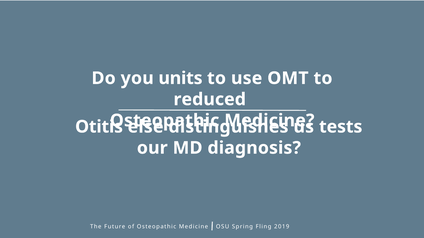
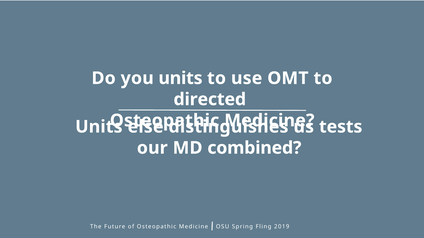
reduced: reduced -> directed (210, 100)
Otitis: Otitis -> Units (99, 127)
diagnosis: diagnosis -> combined (254, 148)
